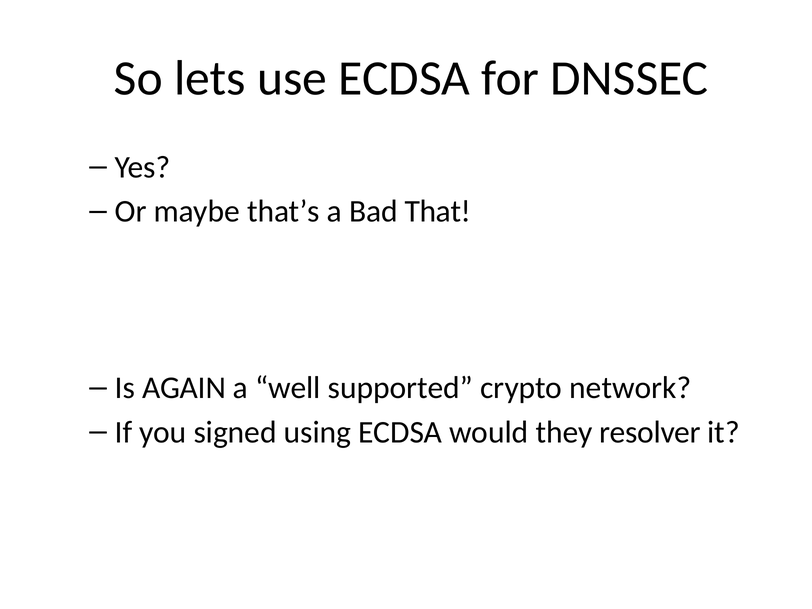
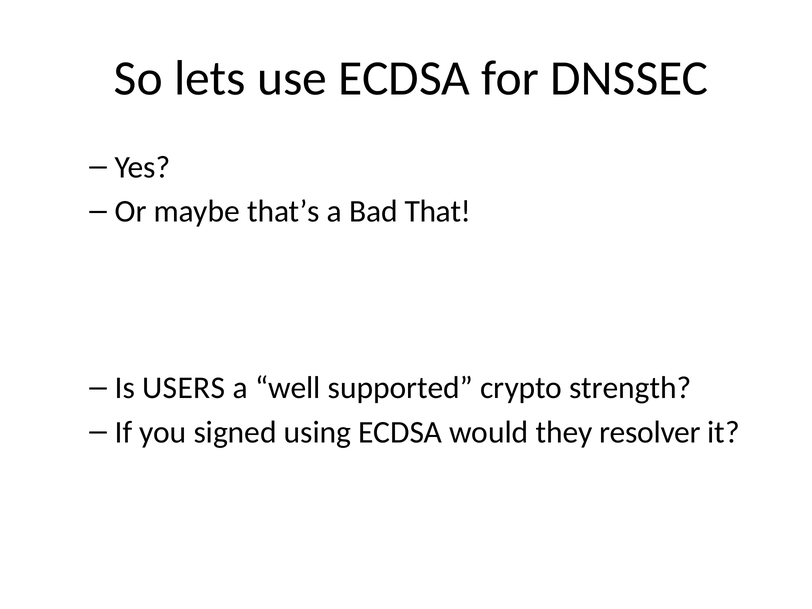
AGAIN: AGAIN -> USERS (184, 388)
network: network -> strength (630, 388)
